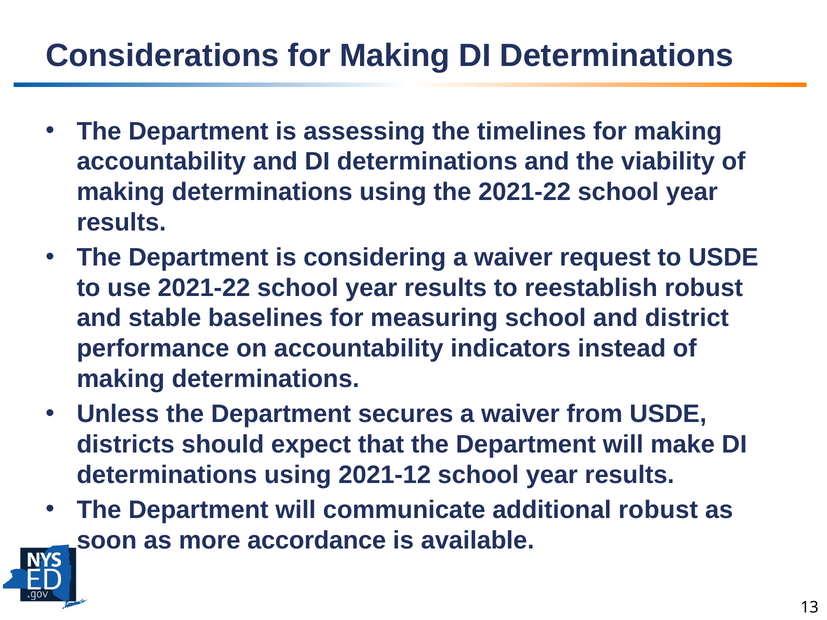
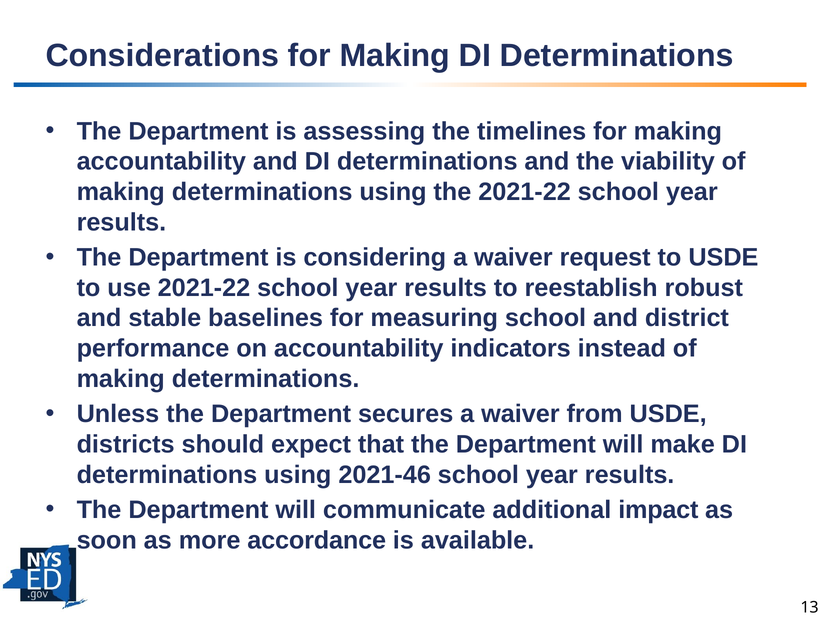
2021-12: 2021-12 -> 2021-46 (385, 475)
additional robust: robust -> impact (658, 510)
